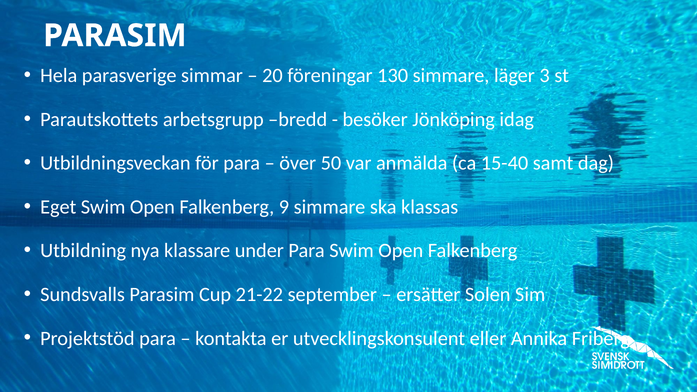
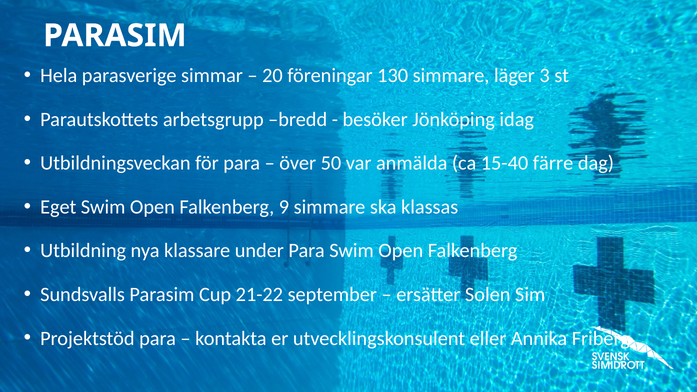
samt: samt -> färre (553, 163)
